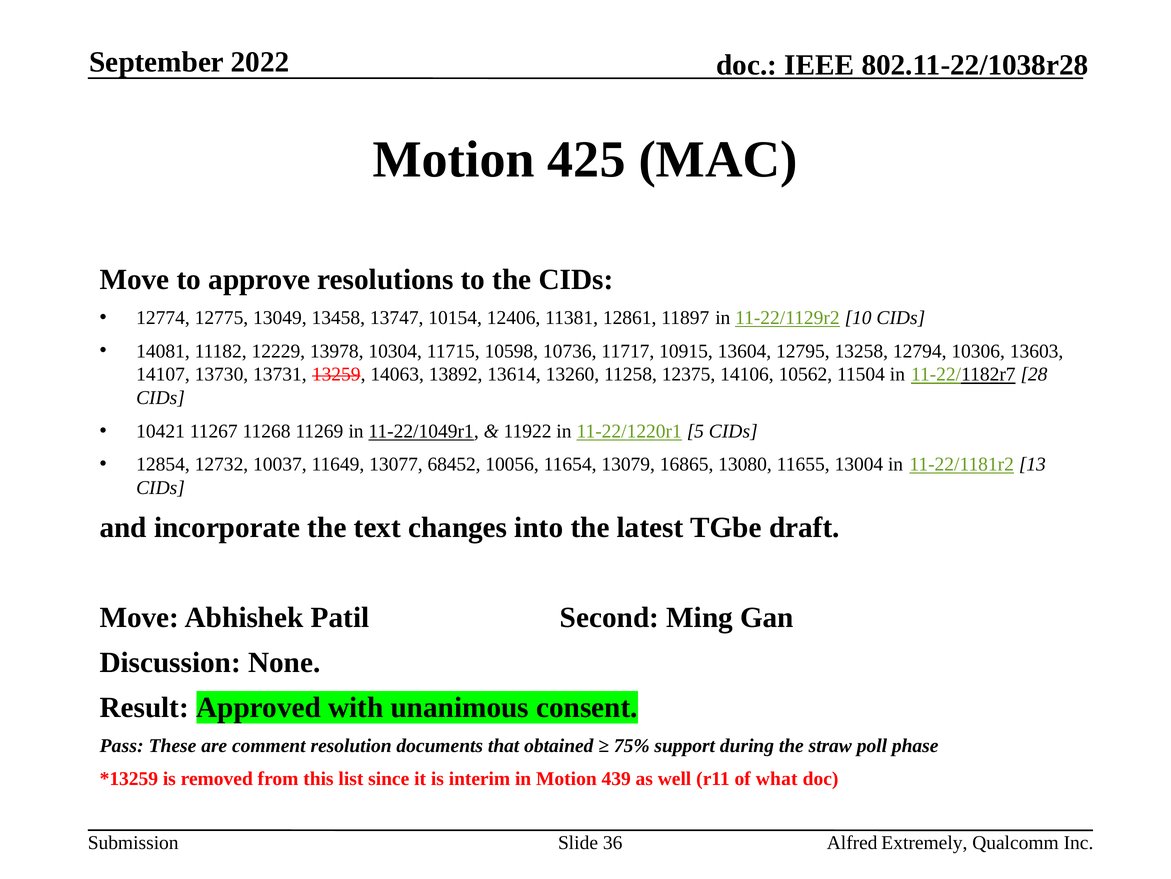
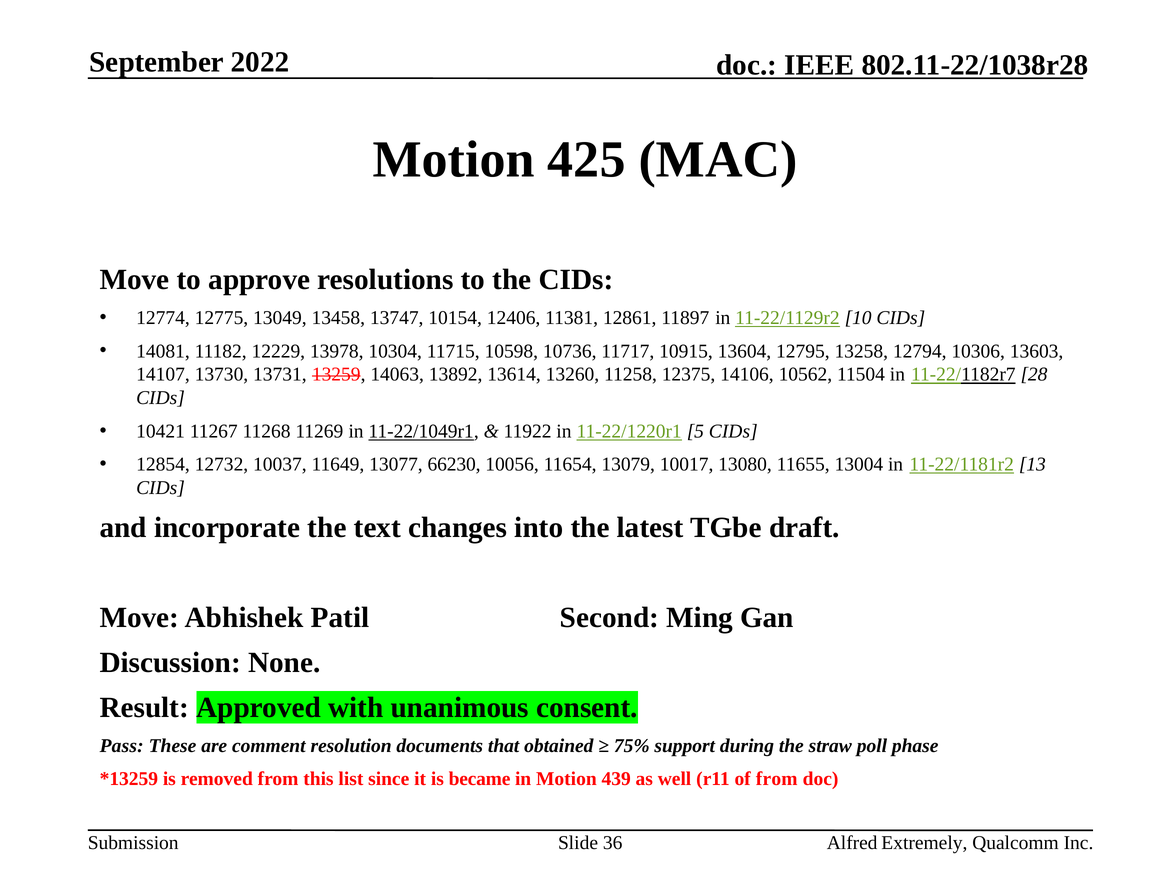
68452: 68452 -> 66230 (454, 464)
16865: 16865 -> 10017 (687, 464)
interim: interim -> became (480, 778)
of what: what -> from (777, 778)
